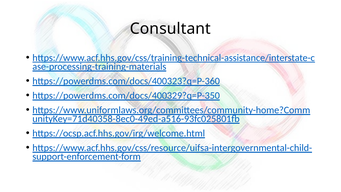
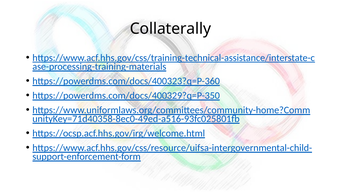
Consultant: Consultant -> Collaterally (170, 29)
